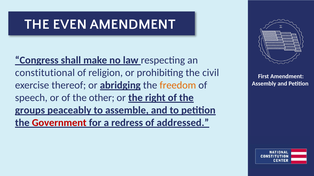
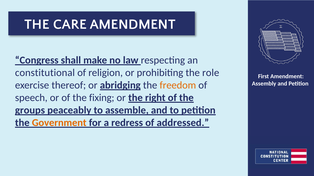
EVEN: EVEN -> CARE (70, 24)
civil: civil -> role (211, 73)
other: other -> fixing (102, 98)
Government colour: red -> orange (59, 123)
